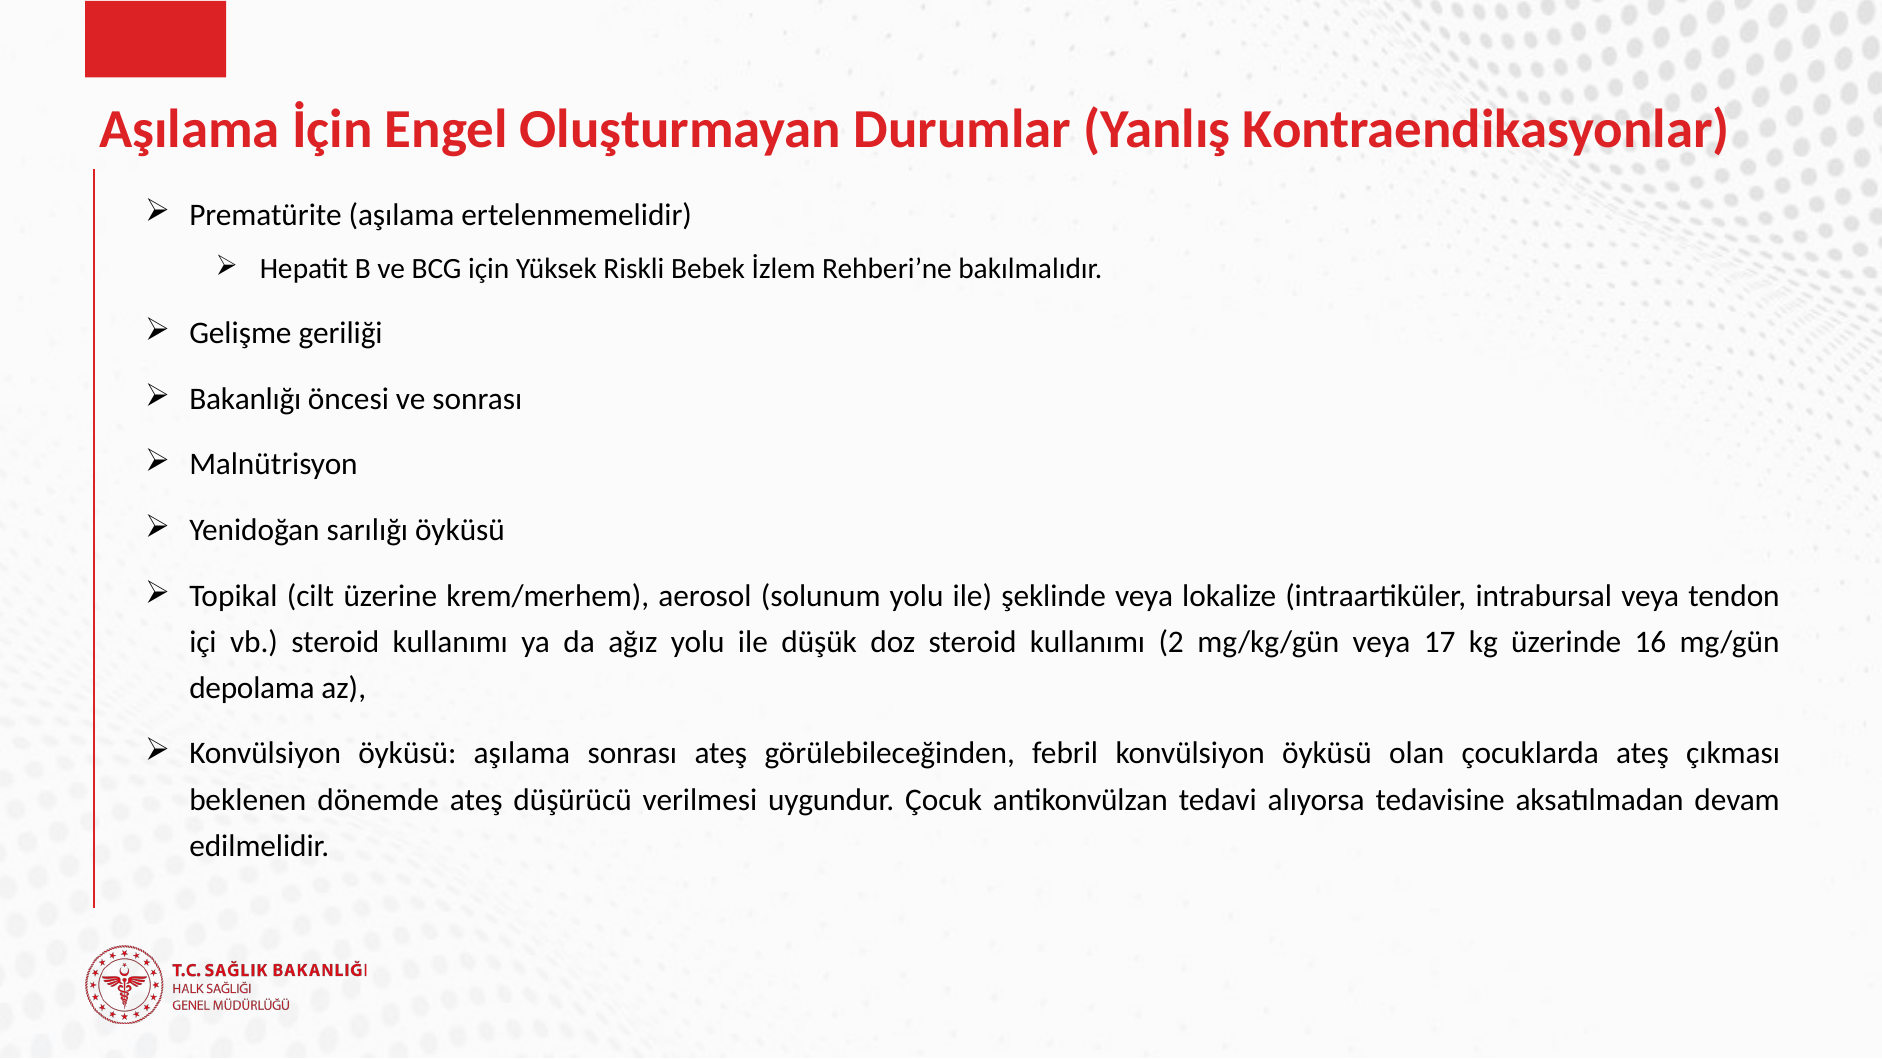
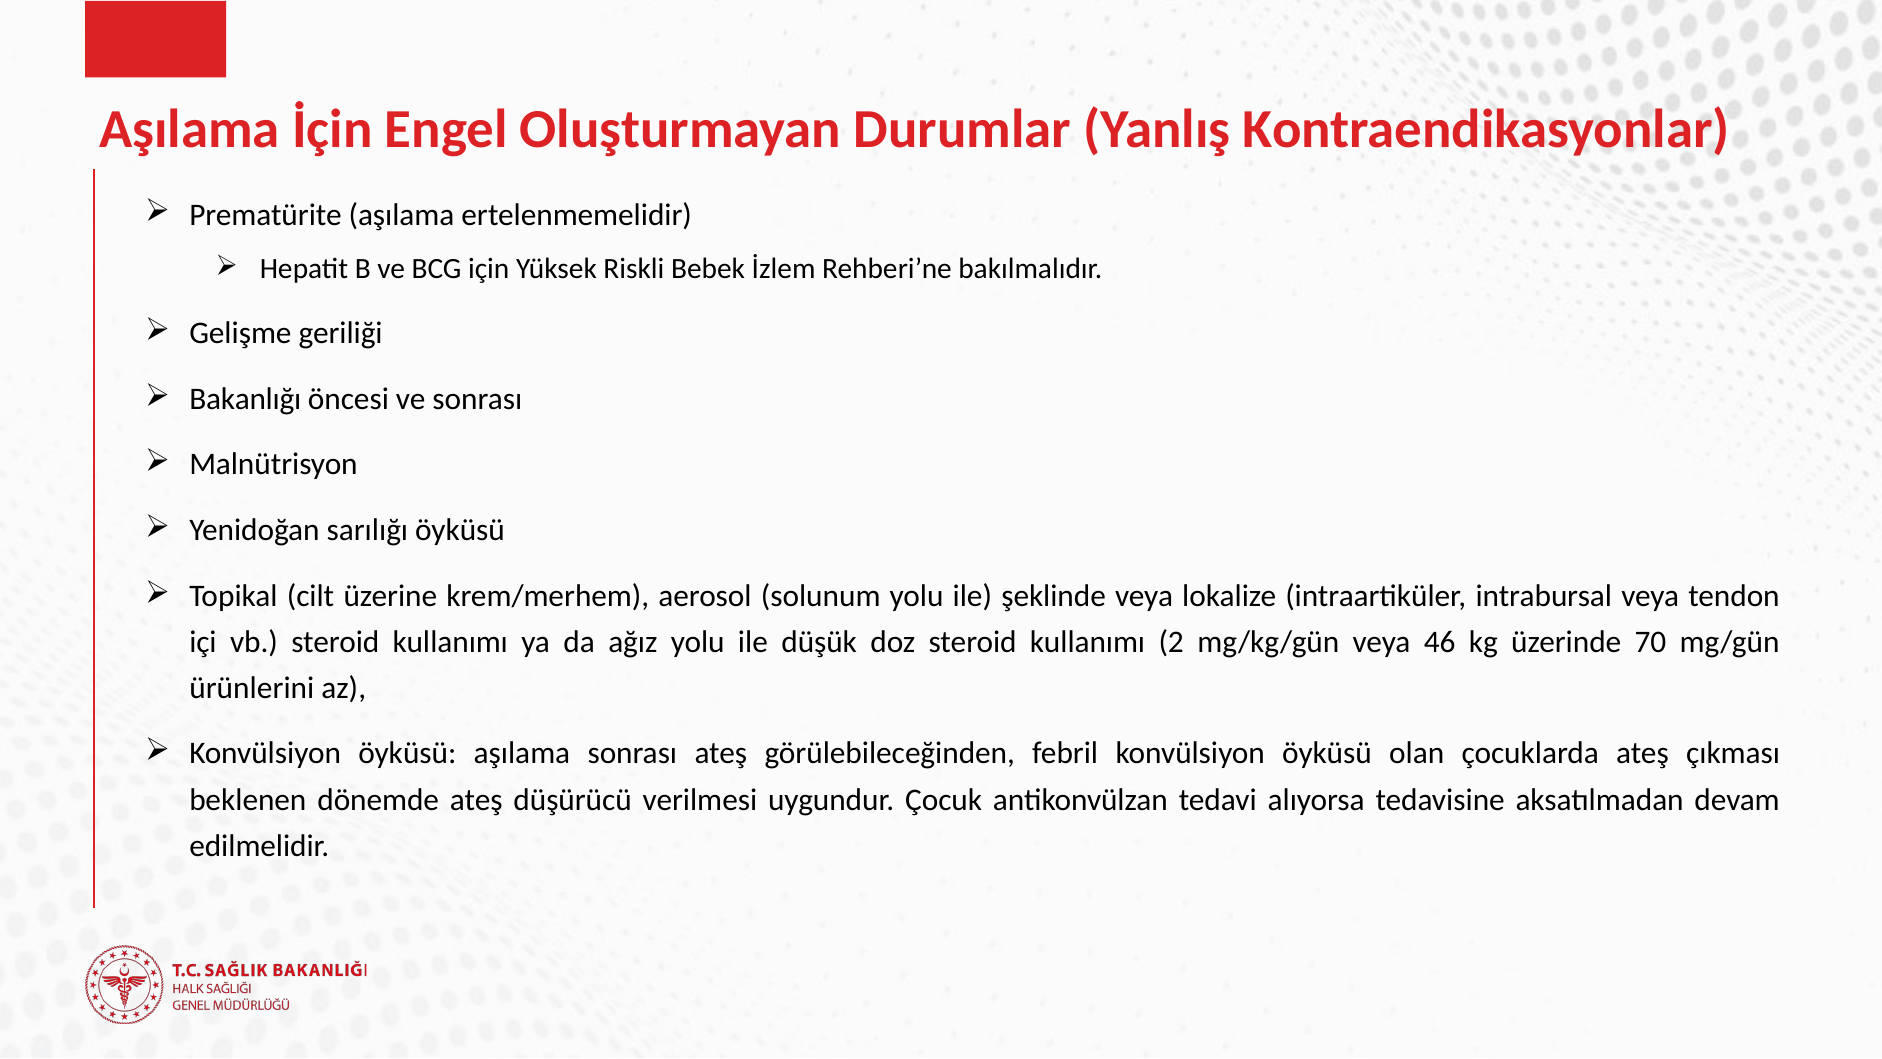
17: 17 -> 46 (1440, 642)
16: 16 -> 70 (1650, 642)
depolama: depolama -> ürünlerini (252, 688)
